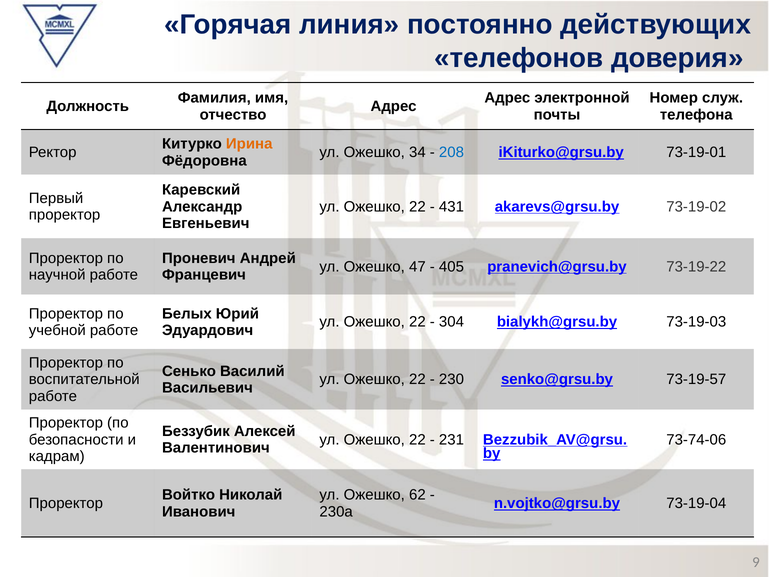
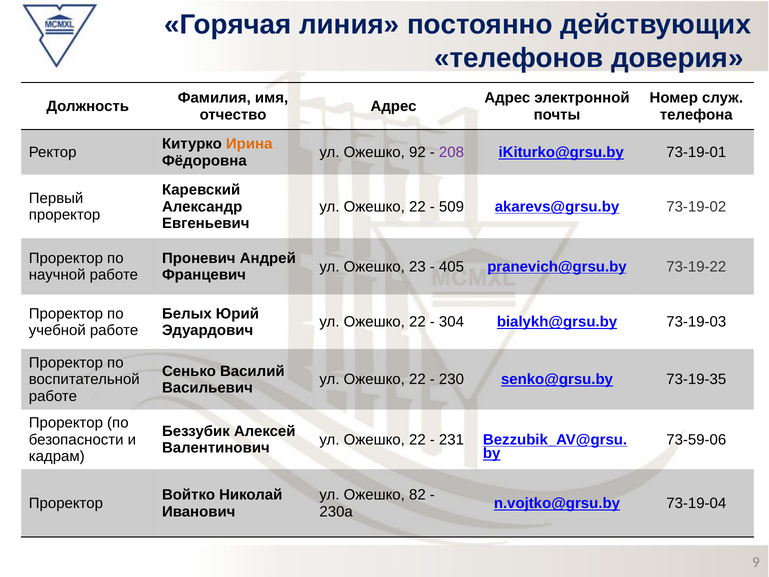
34: 34 -> 92 (417, 152)
208 colour: blue -> purple (451, 152)
431: 431 -> 509 (451, 207)
47: 47 -> 23 (417, 266)
73-19-57: 73-19-57 -> 73-19-35 (696, 379)
73-74-06: 73-74-06 -> 73-59-06 (696, 439)
62: 62 -> 82 (417, 495)
